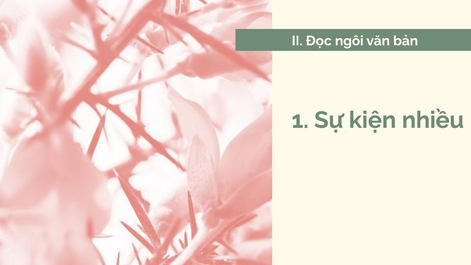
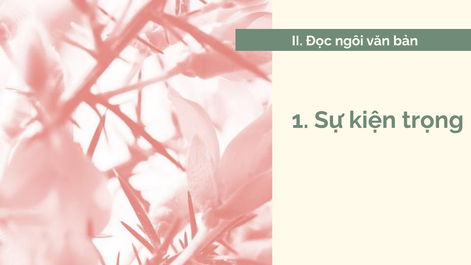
nhiều: nhiều -> trọng (433, 120)
